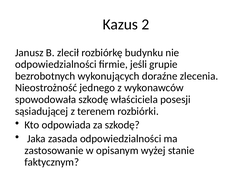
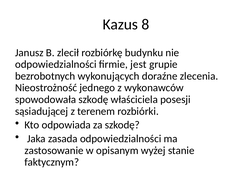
2: 2 -> 8 (145, 24)
jeśli: jeśli -> jest (138, 64)
